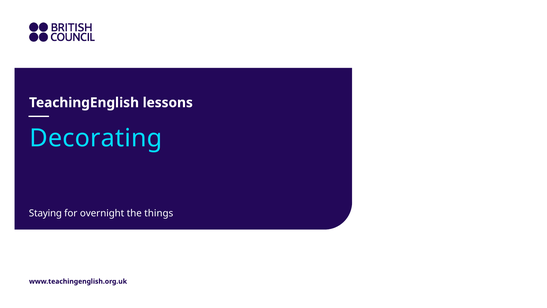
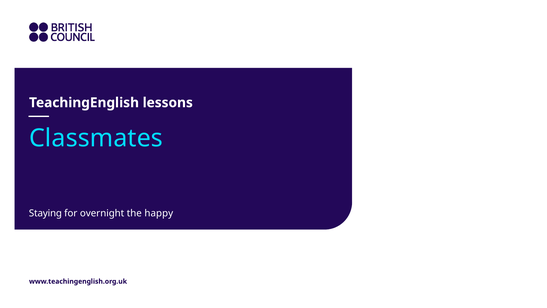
Decorating: Decorating -> Classmates (96, 138)
things: things -> happy (159, 213)
